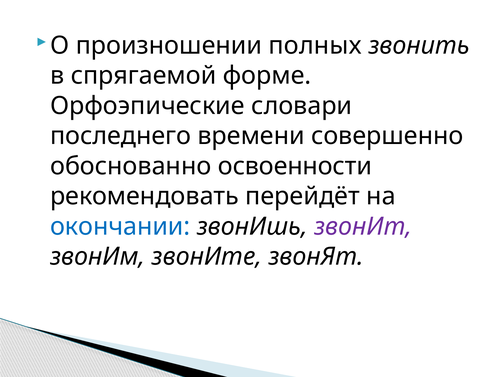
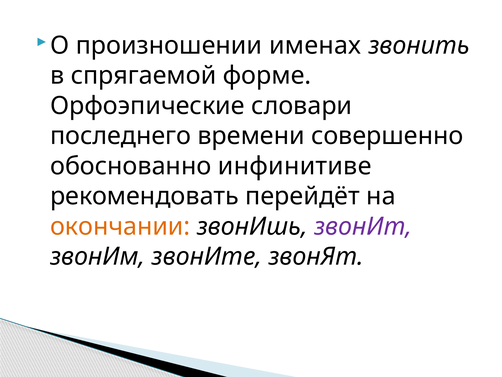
полных: полных -> именах (315, 45)
освоенности: освоенности -> инфинитиве (295, 166)
окончании colour: blue -> orange (120, 226)
